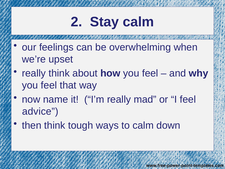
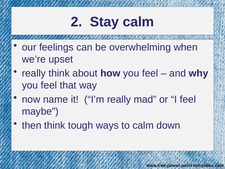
advice: advice -> maybe (40, 111)
